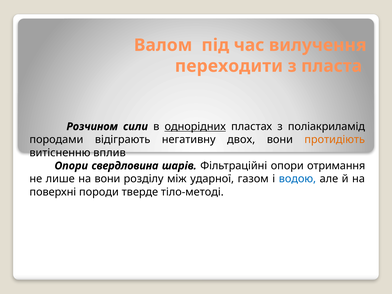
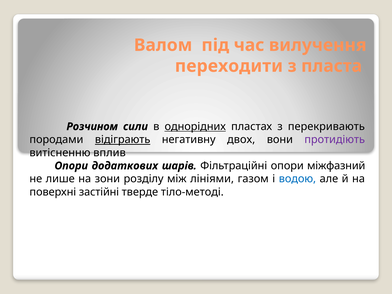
поліакриламід: поліакриламід -> перекривають (326, 127)
відіграють underline: none -> present (123, 140)
протидіють colour: orange -> purple (335, 140)
свердловина: свердловина -> додаткових (125, 166)
отримання: отримання -> міжфазний (336, 166)
на вони: вони -> зони (107, 179)
ударної: ударної -> лініями (212, 179)
породи: породи -> застійні (99, 192)
